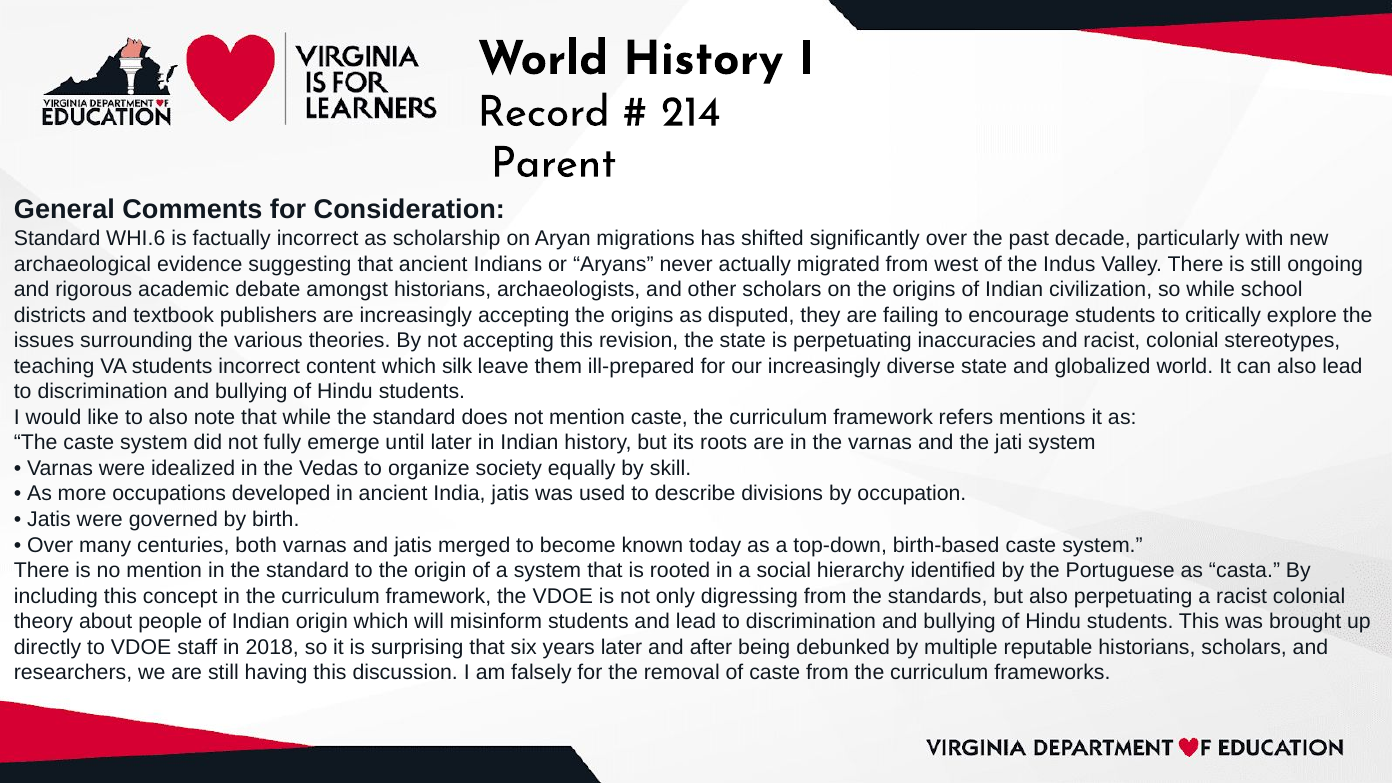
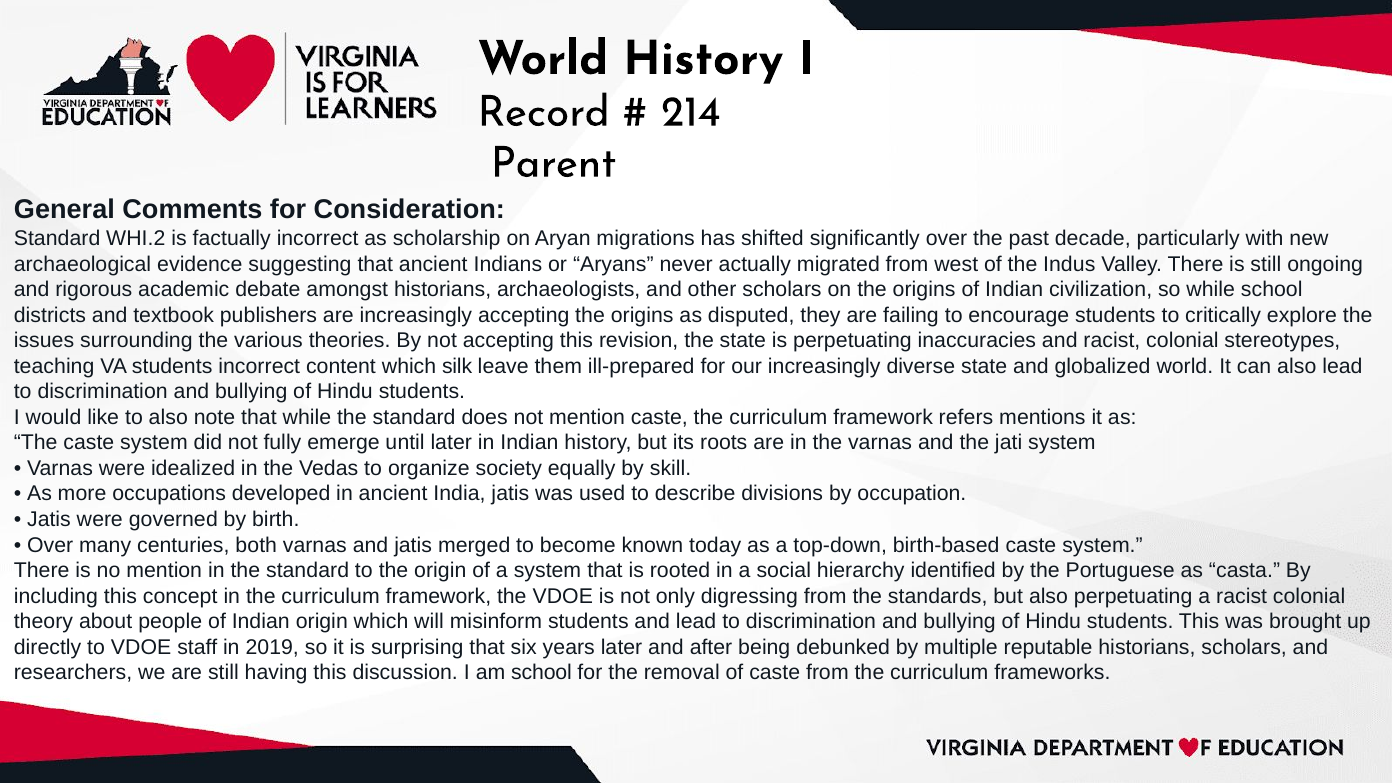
WHI.6: WHI.6 -> WHI.2 (136, 239)
2018: 2018 -> 2019 (272, 647)
am falsely: falsely -> school (542, 673)
